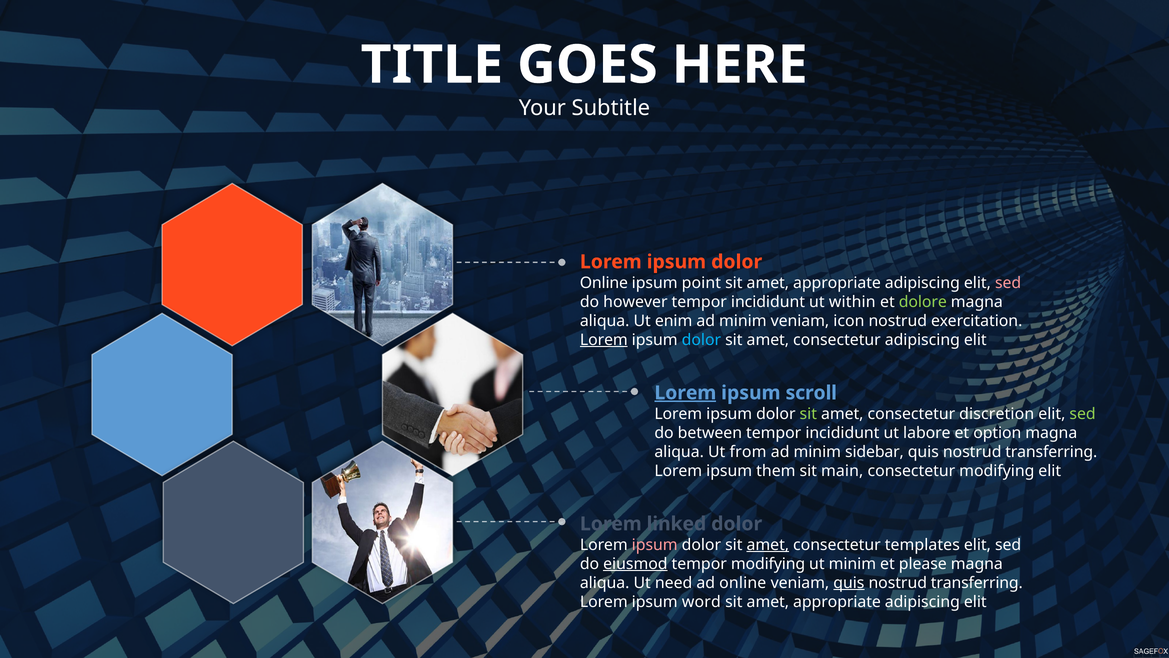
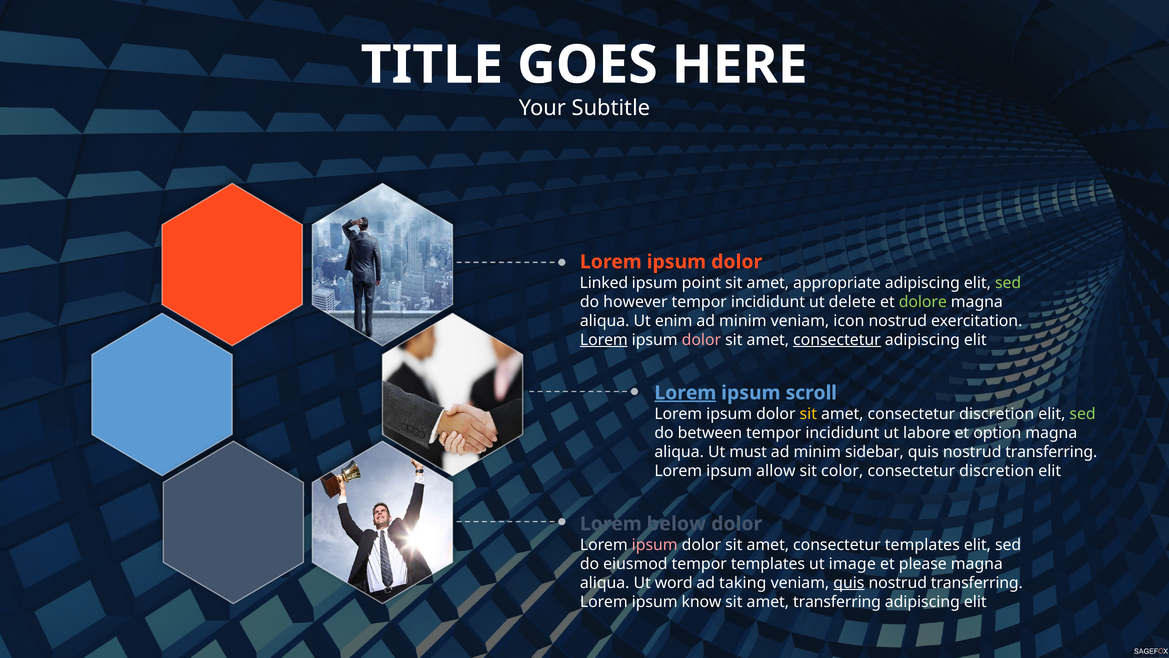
Online: Online -> Linked (604, 283)
sed colour: pink -> light green (1008, 283)
within: within -> delete (852, 302)
dolor colour: light blue -> pink (701, 340)
consectetur underline: none -> present (837, 340)
sit colour: light green -> yellow (808, 414)
from: from -> must (748, 452)
them: them -> allow (776, 471)
main: main -> color (842, 471)
modifying: modifying -> discretion (997, 471)
linked: linked -> below (676, 524)
amet underline: present -> none (768, 544)
eiusmod underline: present -> none (635, 563)
tempor modifying: modifying -> templates (768, 563)
ut minim: minim -> image (852, 563)
need: need -> word (674, 582)
ad online: online -> taking (743, 582)
word: word -> know (702, 602)
appropriate: appropriate -> transferring (837, 602)
